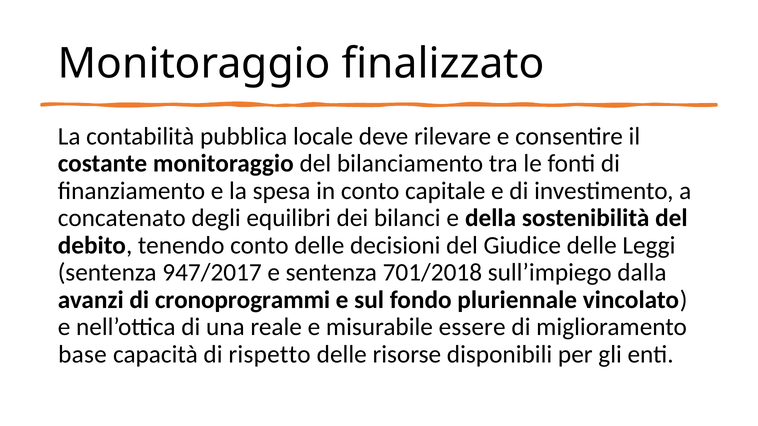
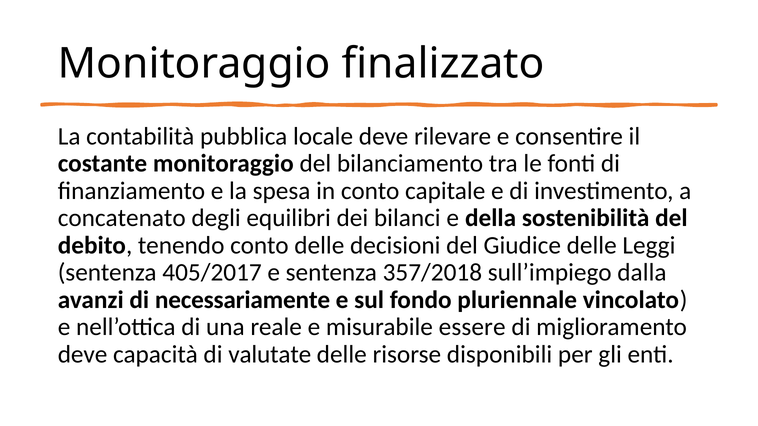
947/2017: 947/2017 -> 405/2017 (212, 273)
701/2018: 701/2018 -> 357/2018 (432, 273)
cronoprogrammi: cronoprogrammi -> necessariamente (243, 300)
base: base -> deve (83, 355)
rispetto: rispetto -> valutate (270, 355)
